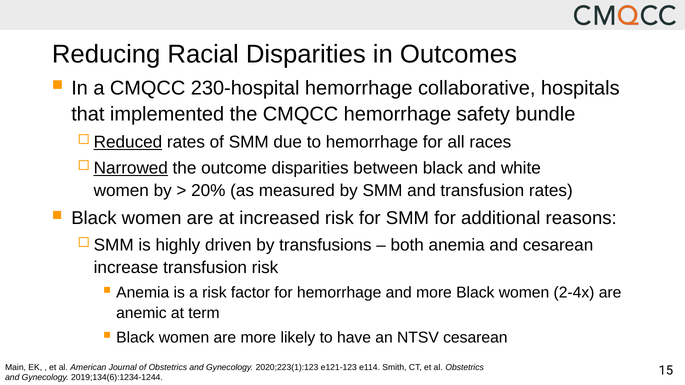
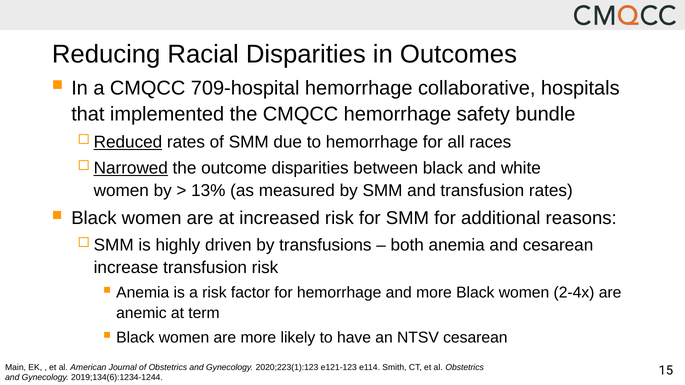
230-hospital: 230-hospital -> 709-hospital (245, 88)
20%: 20% -> 13% (208, 191)
